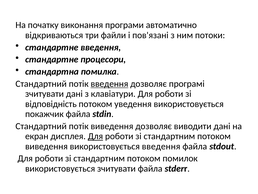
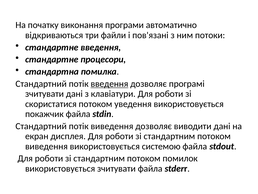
відповідність: відповідність -> скористатися (51, 104)
Для underline: present -> none (95, 136)
використовується введення: введення -> системою (161, 146)
